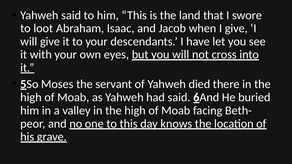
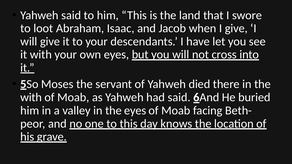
high: high -> with (31, 97)
valley in the high: high -> eyes (135, 111)
